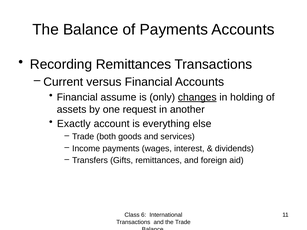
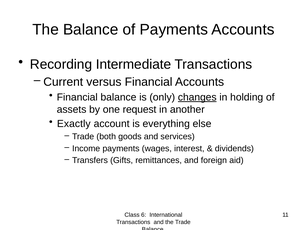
Recording Remittances: Remittances -> Intermediate (134, 64)
Financial assume: assume -> balance (118, 97)
